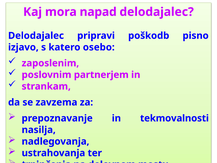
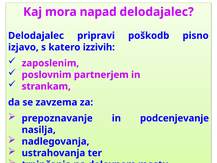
osebo: osebo -> izzivih (99, 47)
tekmovalnosti: tekmovalnosti -> podcenjevanje (174, 118)
